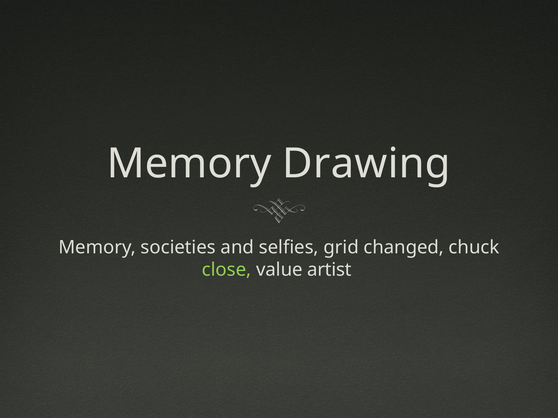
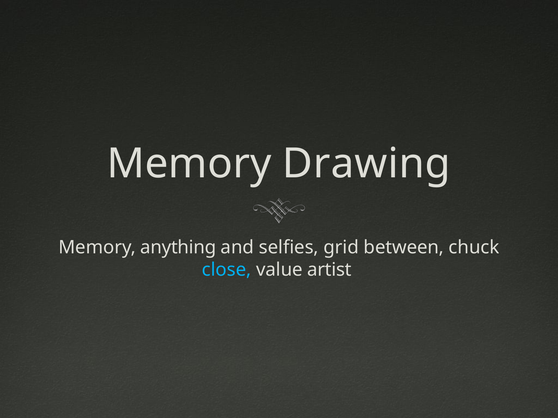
societies: societies -> anything (178, 248)
changed: changed -> between (404, 248)
close colour: light green -> light blue (227, 270)
